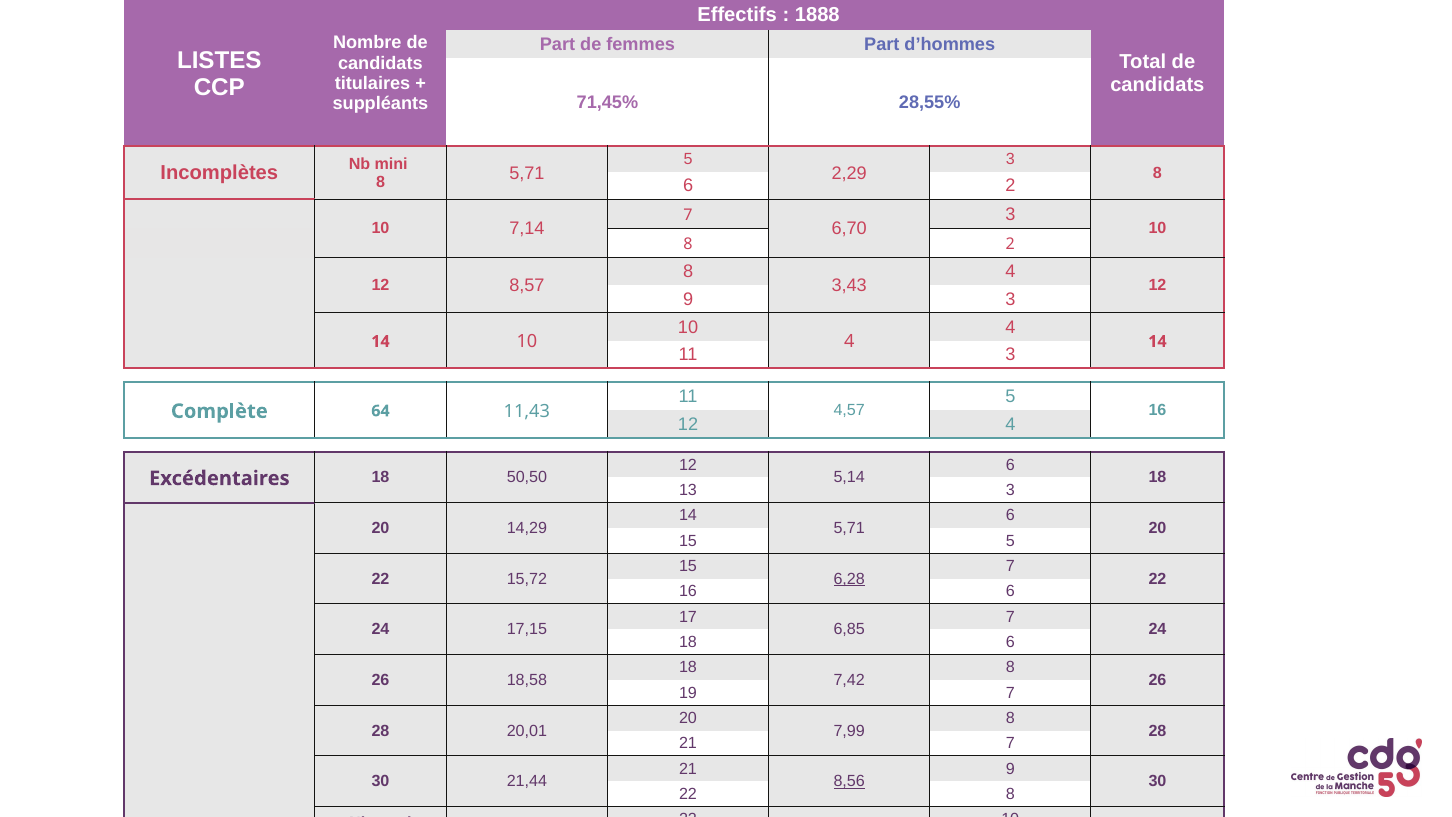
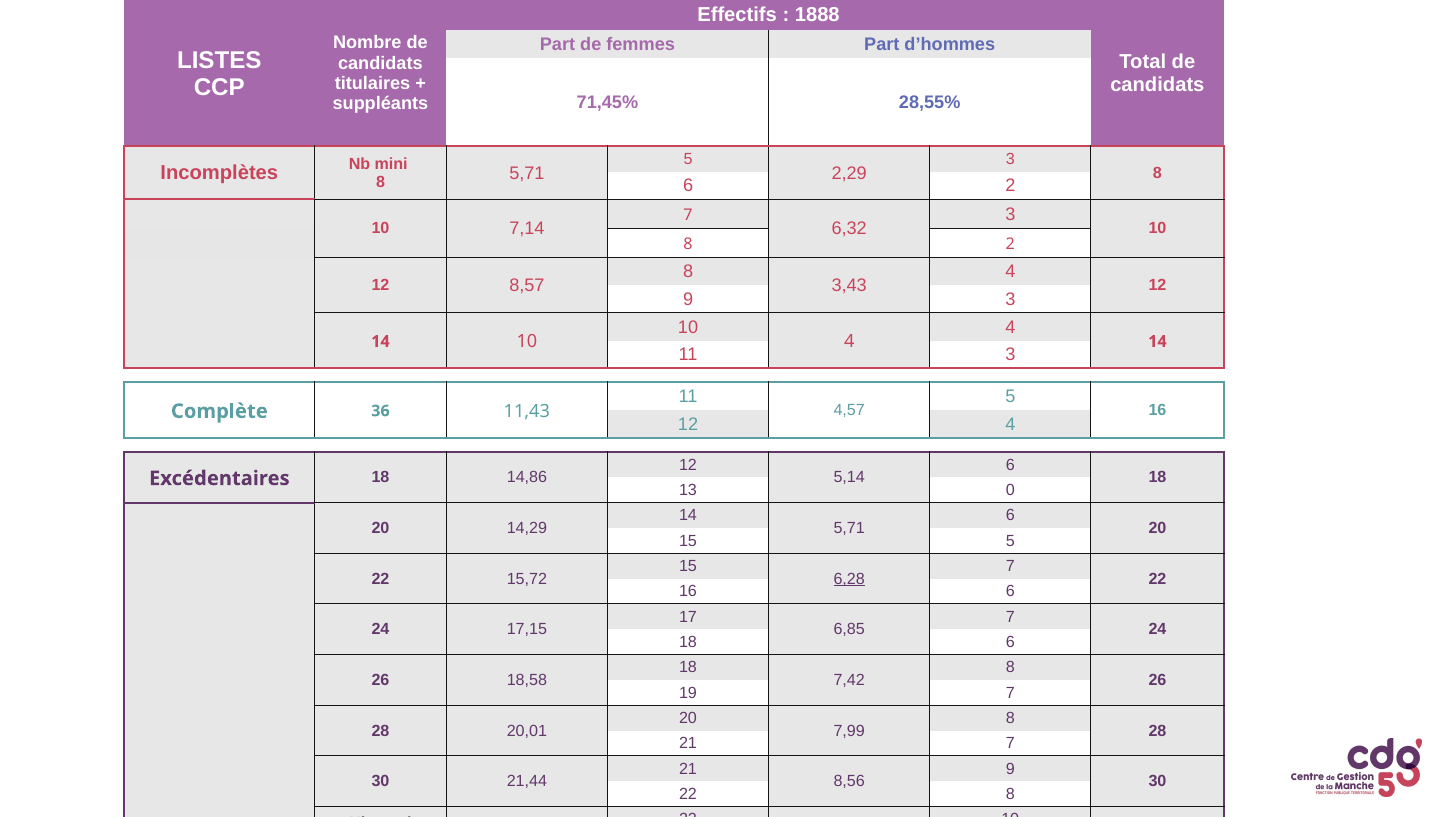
6,70: 6,70 -> 6,32 (849, 229)
64: 64 -> 36 (380, 411)
50,50: 50,50 -> 14,86 (527, 477)
13 3: 3 -> 0 (1010, 490)
8,56 underline: present -> none (849, 781)
